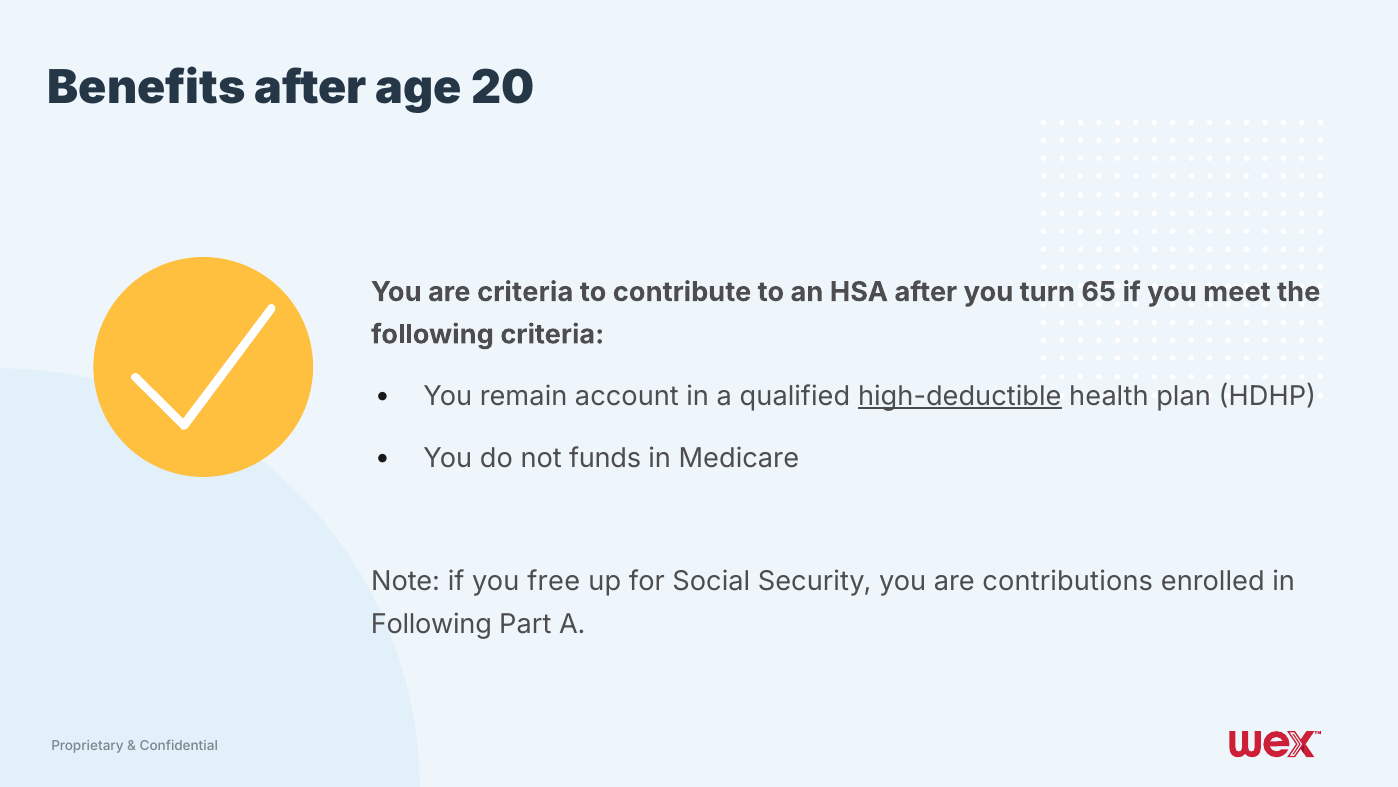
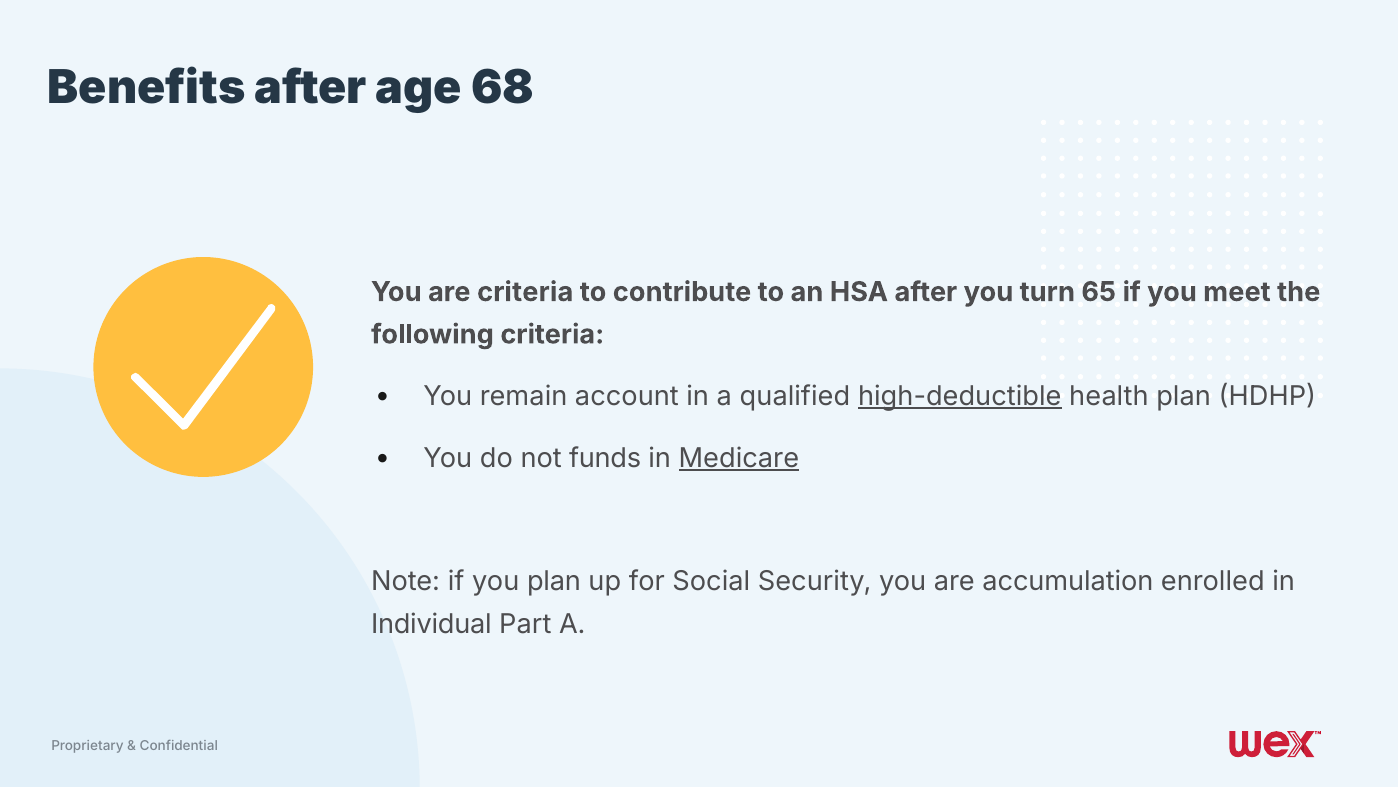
20: 20 -> 68 (503, 88)
Medicare underline: none -> present (739, 458)
you free: free -> plan (554, 581)
contributions: contributions -> accumulation (1068, 581)
Following: Following -> Individual (431, 624)
